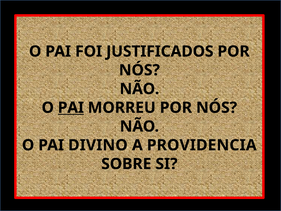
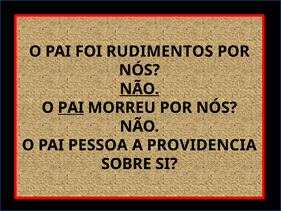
JUSTIFICADOS: JUSTIFICADOS -> RUDIMENTOS (160, 51)
NÃO underline: none -> present (139, 89)
DIVINO: DIVINO -> PESSOA (98, 145)
